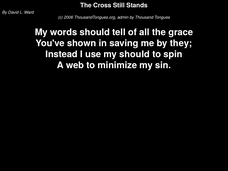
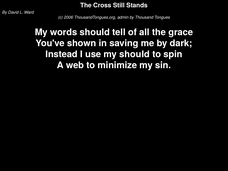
they: they -> dark (181, 43)
